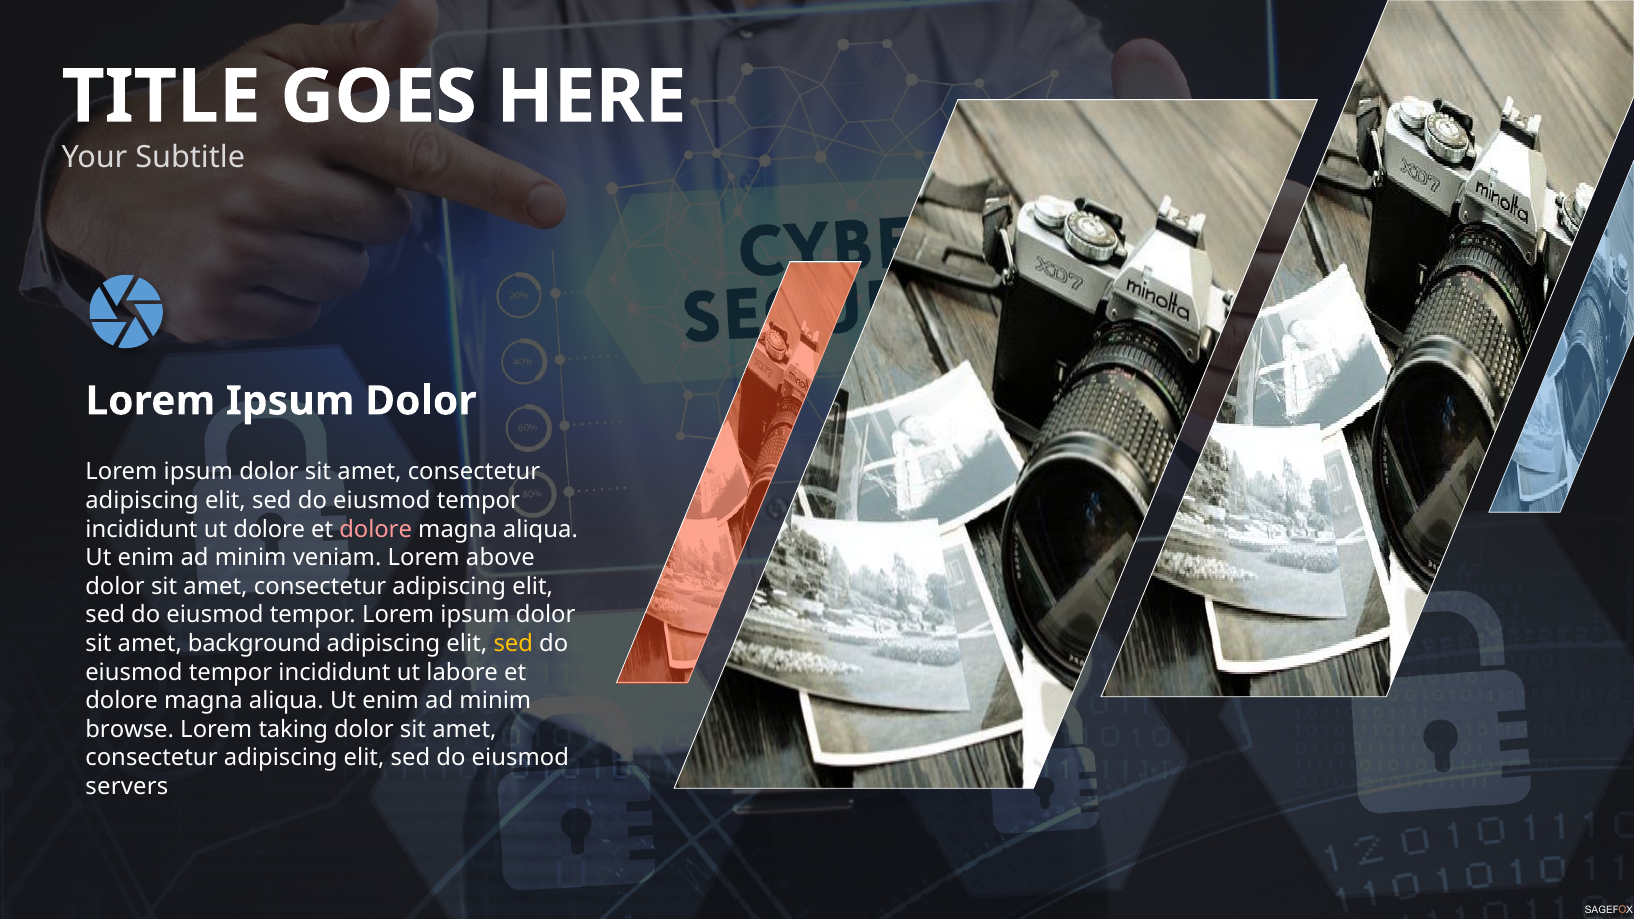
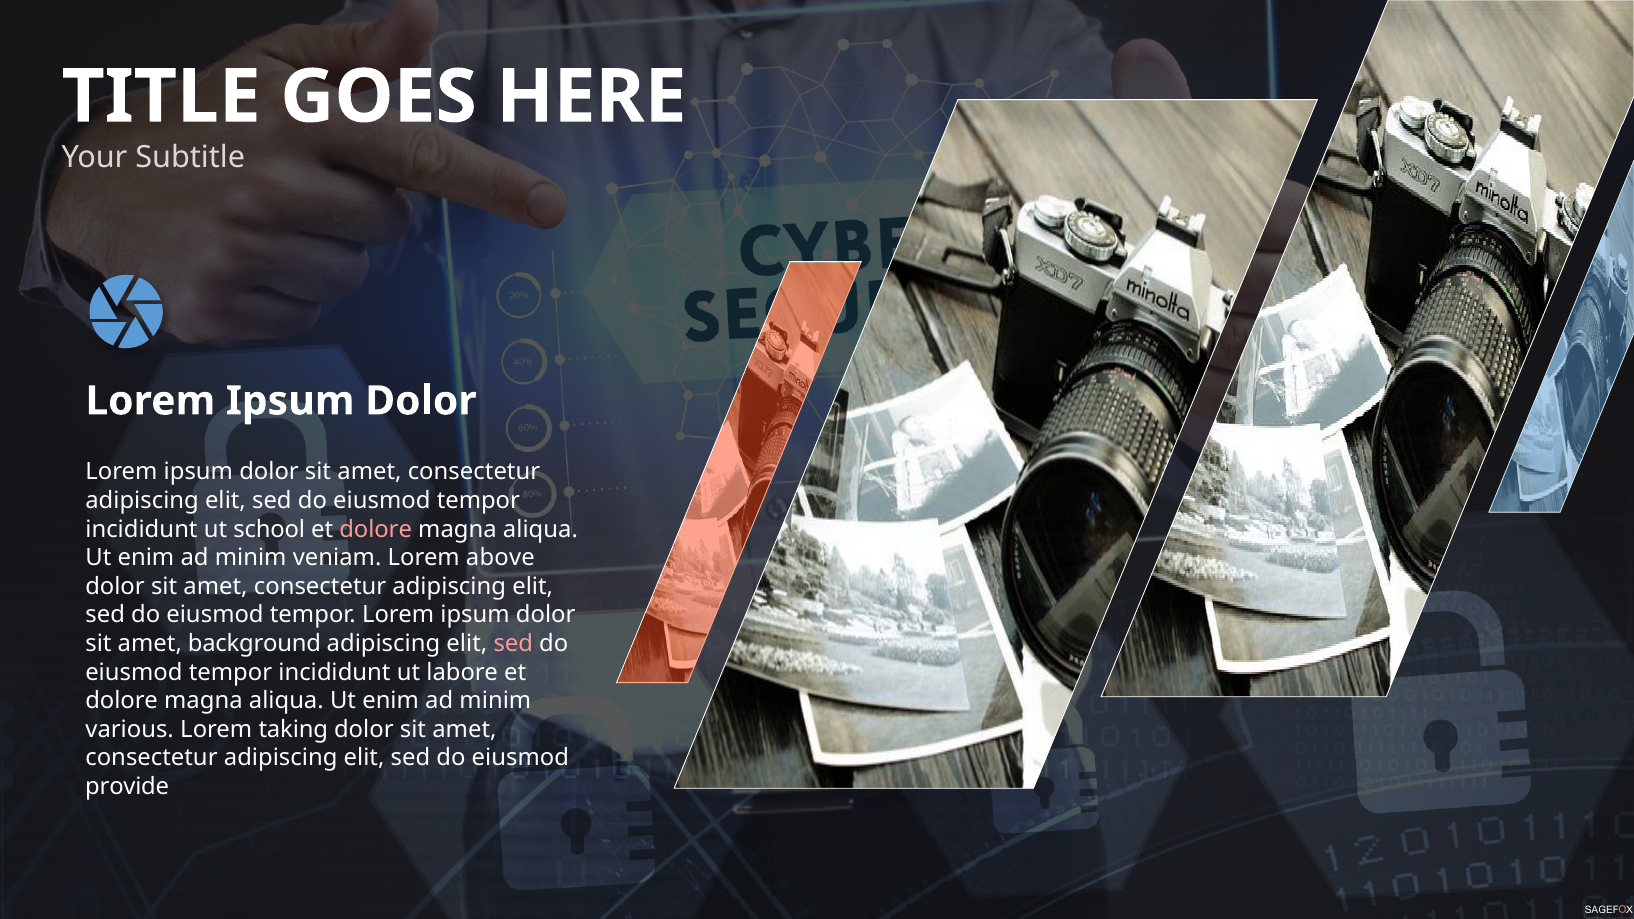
ut dolore: dolore -> school (269, 529)
sed colour: yellow -> pink (513, 644)
browse: browse -> various (130, 730)
servers: servers -> provide (127, 787)
